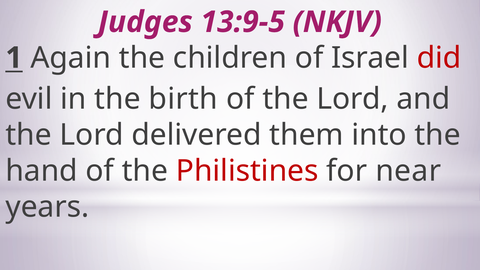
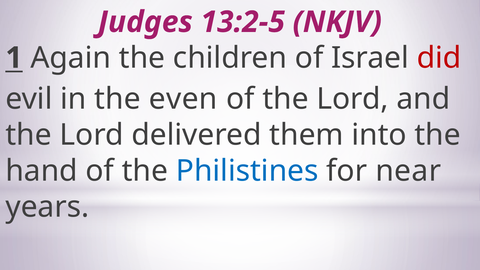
13:9-5: 13:9-5 -> 13:2-5 (243, 22)
birth: birth -> even (183, 99)
Philistines colour: red -> blue (247, 171)
